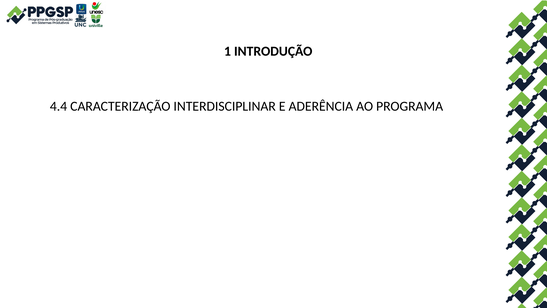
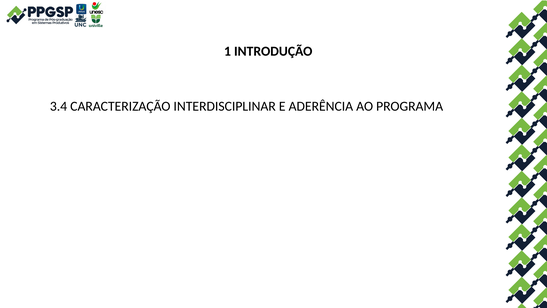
4.4: 4.4 -> 3.4 (58, 106)
